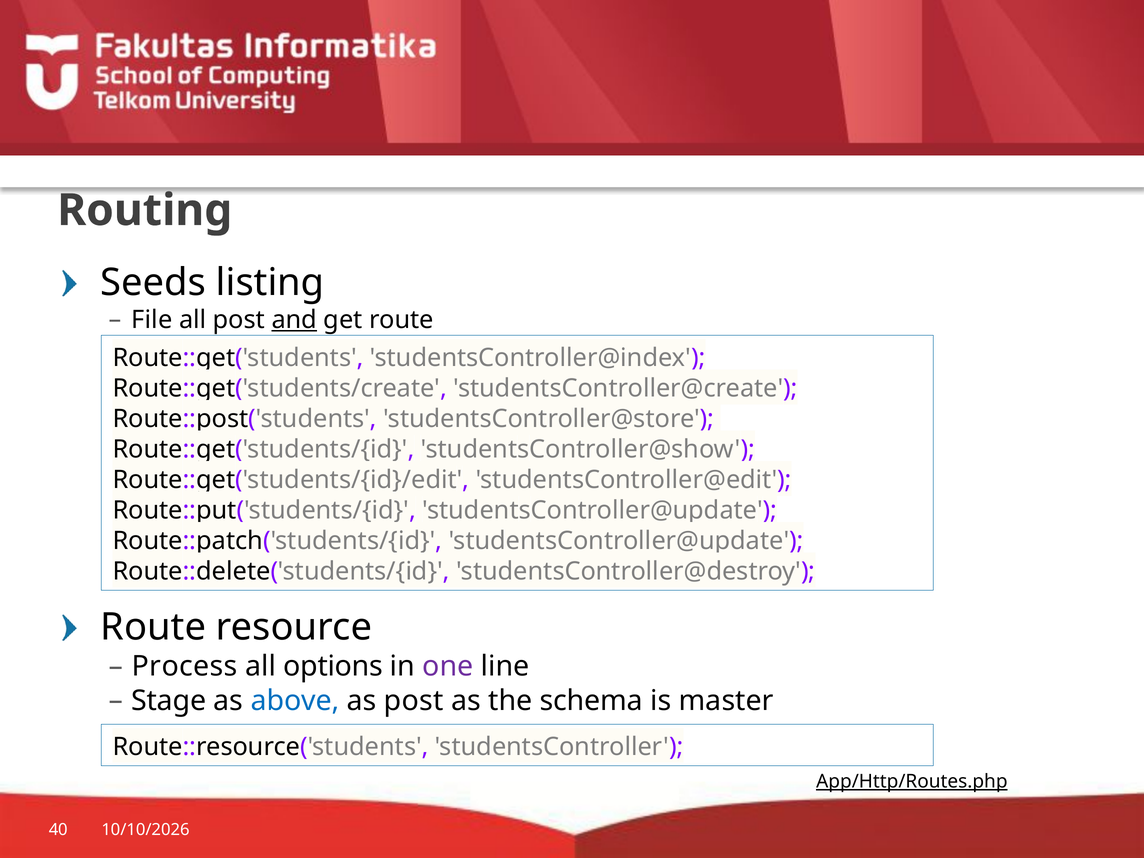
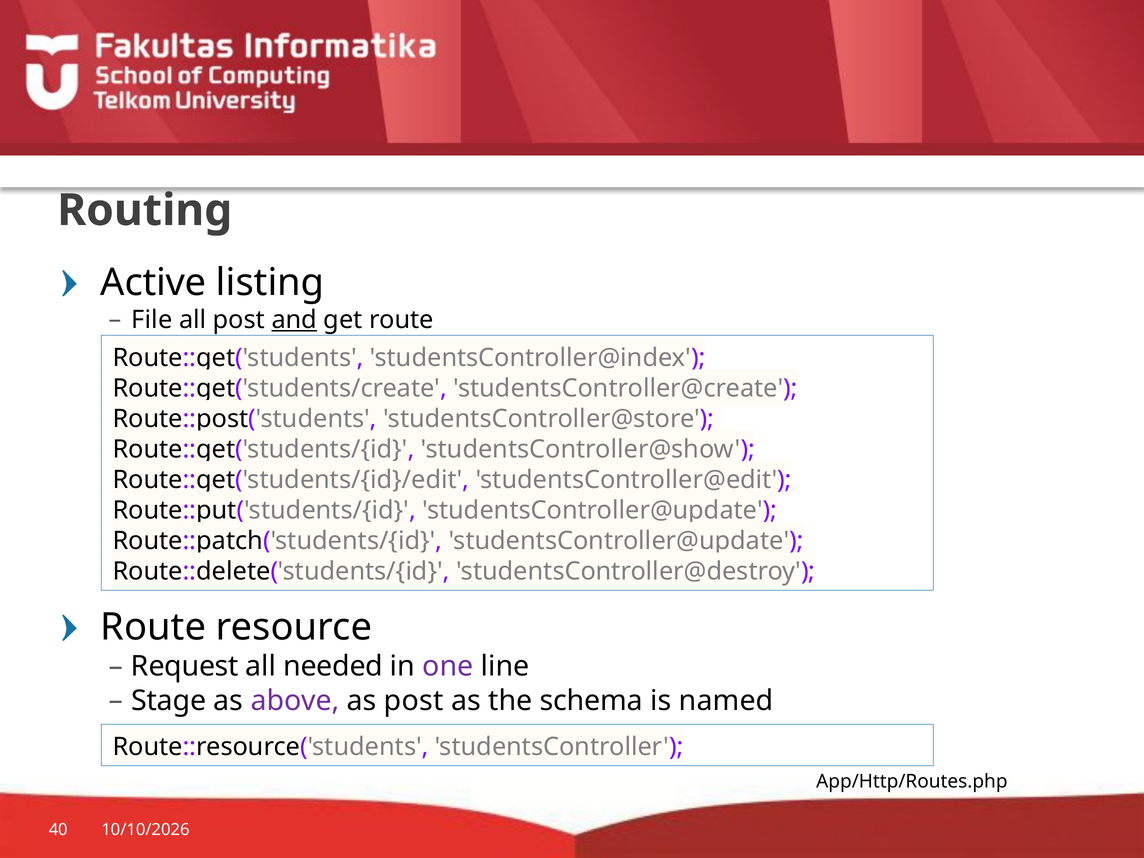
Seeds: Seeds -> Active (153, 283)
Process: Process -> Request (185, 667)
options: options -> needed (333, 667)
above colour: blue -> purple (295, 701)
master: master -> named (726, 701)
App/Http/Routes.php underline: present -> none (912, 782)
